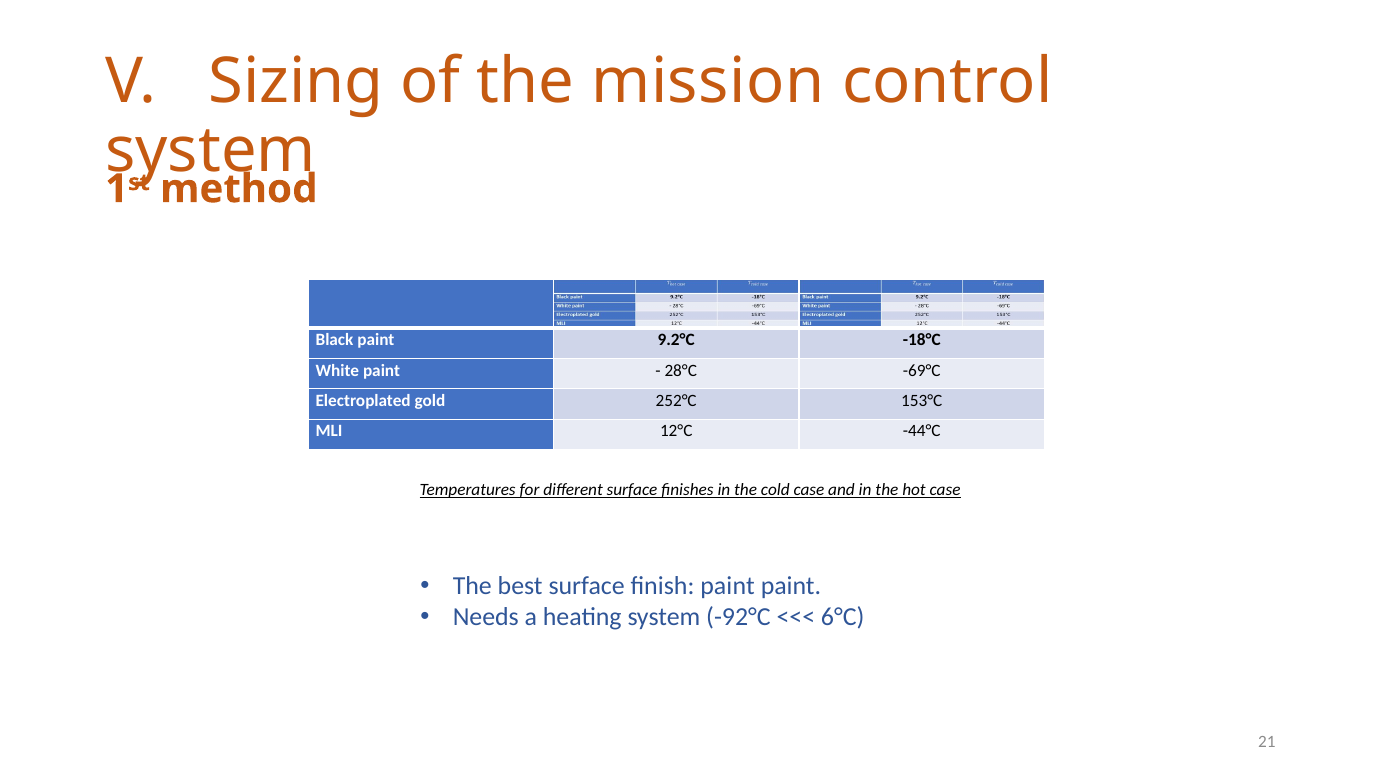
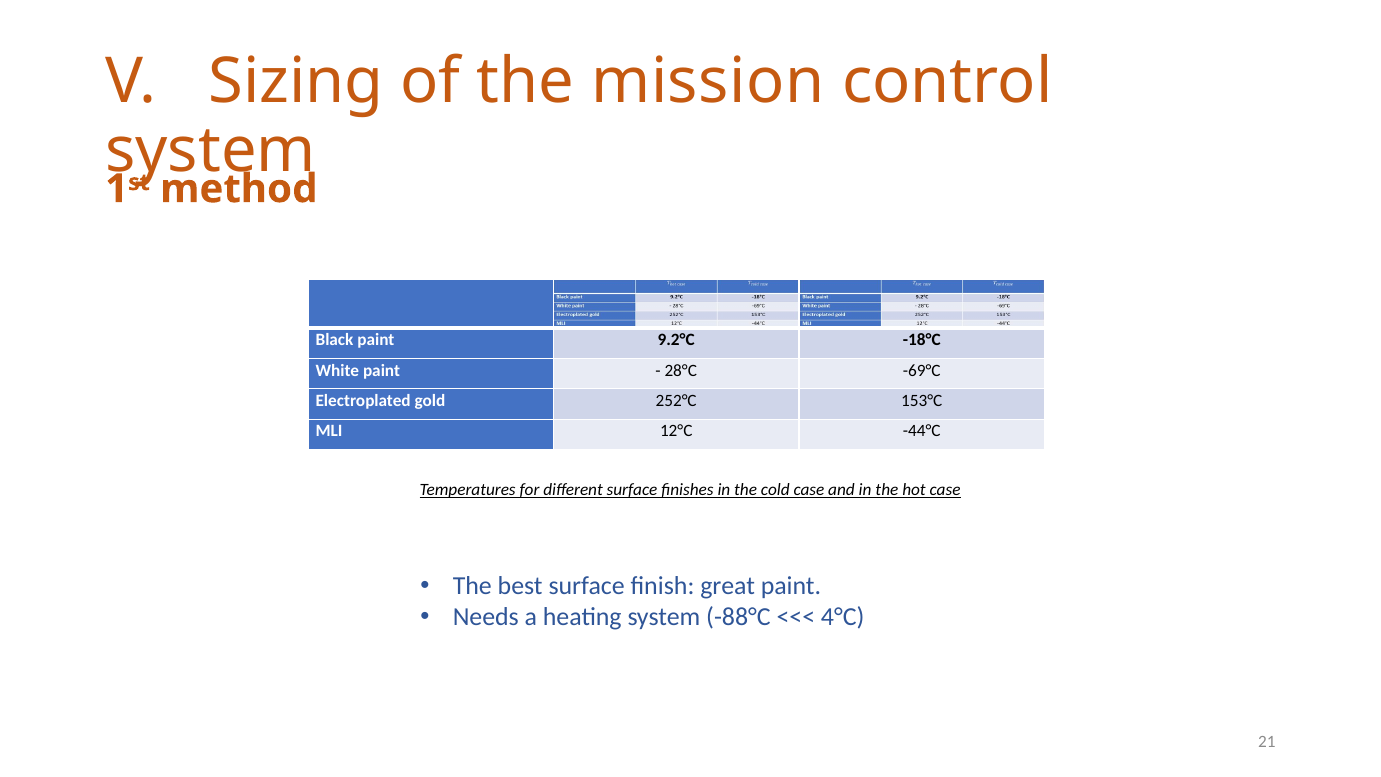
finish paint: paint -> great (728, 586)
-92°C: -92°C -> -88°C (738, 617)
6°C: 6°C -> 4°C (843, 617)
